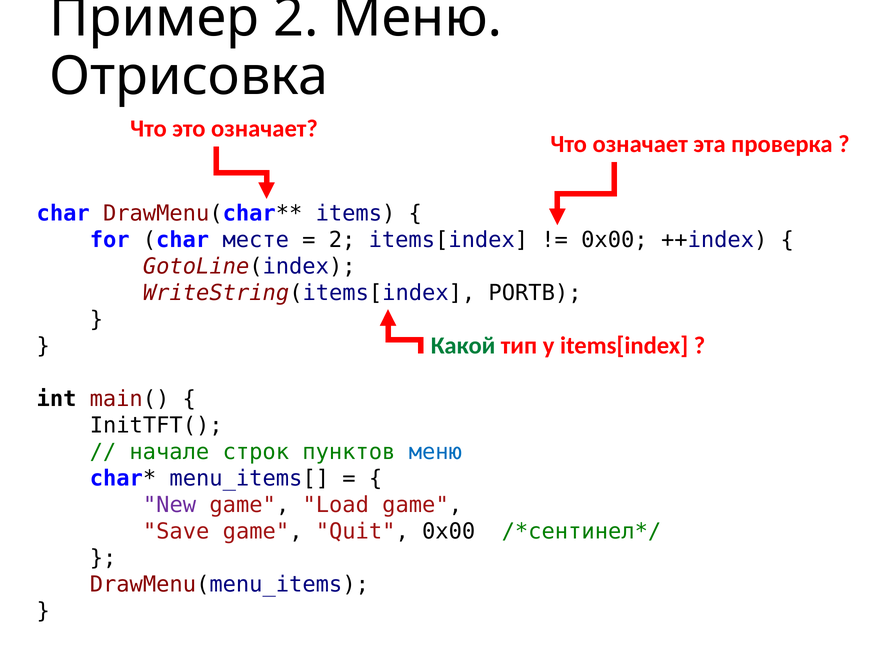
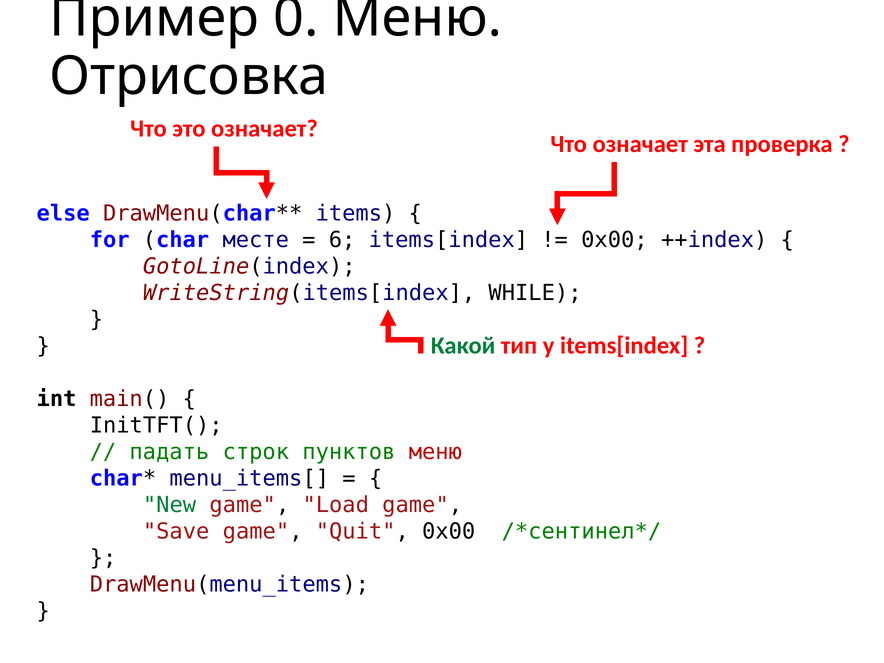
Пример 2: 2 -> 0 (296, 18)
char: char -> else (63, 213)
2: 2 -> 6 (342, 240)
PORTB: PORTB -> WHILE (535, 293)
начале: начале -> падать (169, 452)
меню colour: blue -> red (435, 452)
New colour: purple -> green (170, 505)
